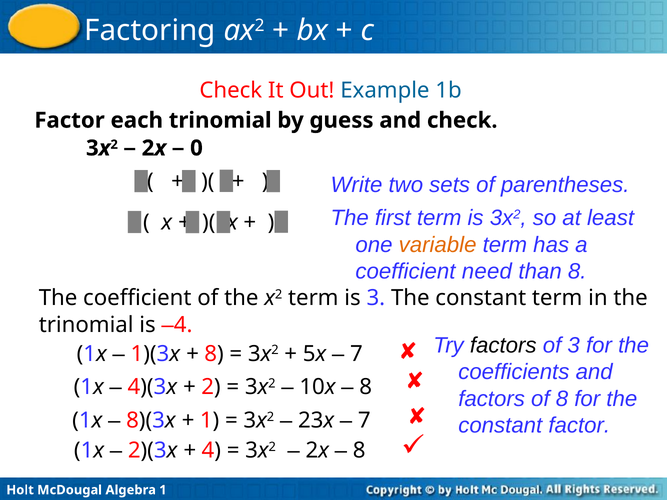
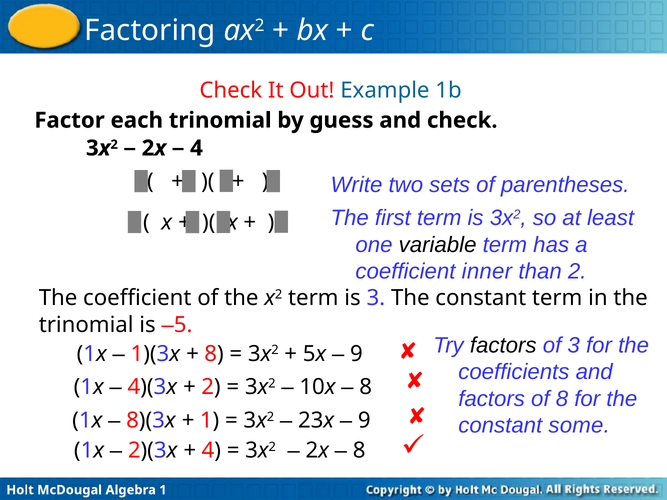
0: 0 -> 4 (196, 148)
variable colour: orange -> black (438, 245)
need: need -> inner (487, 272)
than 8: 8 -> 2 (577, 272)
4: 4 -> 5 (183, 325)
7: 7 -> 9 (356, 354)
7: 7 -> 9 (364, 421)
constant factor: factor -> some (579, 426)
